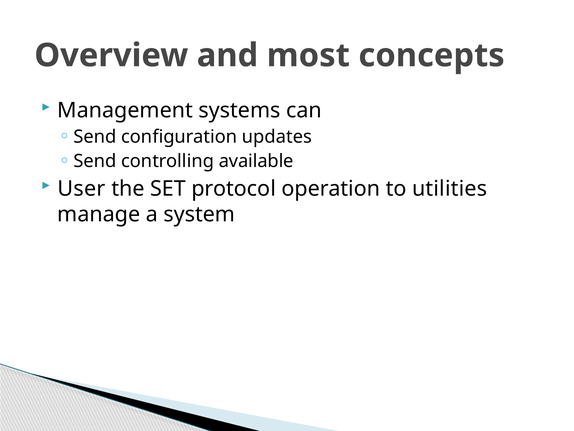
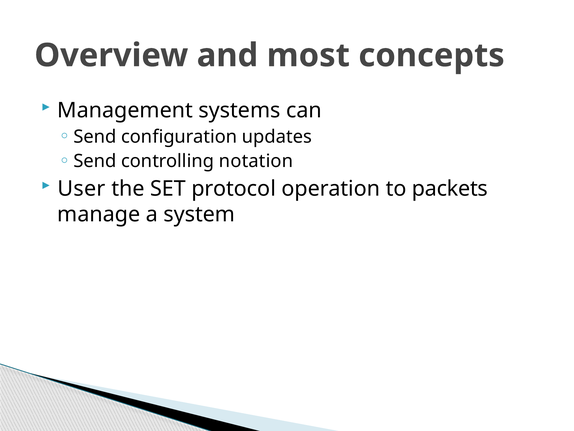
available: available -> notation (256, 161)
utilities: utilities -> packets (450, 188)
